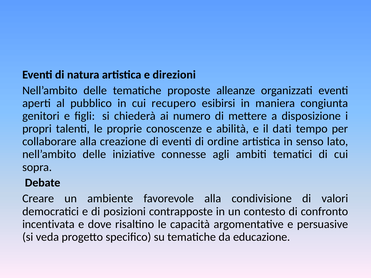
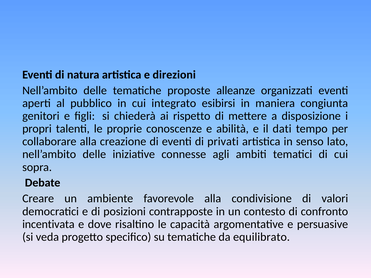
recupero: recupero -> integrato (174, 103)
numero: numero -> rispetto (192, 116)
ordine: ordine -> privati (223, 142)
educazione: educazione -> equilibrato (262, 237)
